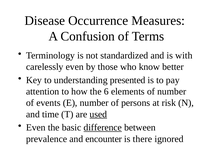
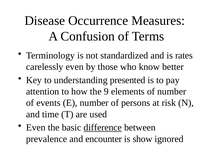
with: with -> rates (184, 55)
6: 6 -> 9 (106, 91)
used underline: present -> none (98, 114)
there: there -> show (143, 139)
